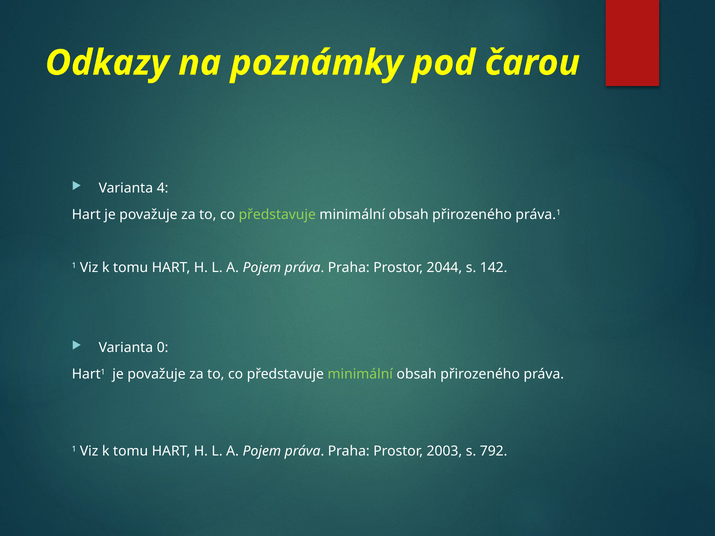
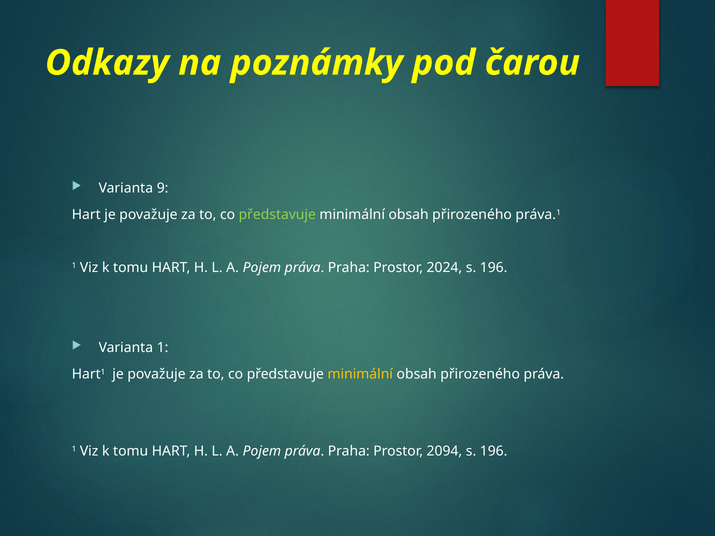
4: 4 -> 9 (163, 188)
2044: 2044 -> 2024 (444, 268)
142: 142 -> 196 (494, 268)
Varianta 0: 0 -> 1 (163, 348)
minimální colour: light green -> yellow (360, 375)
2003: 2003 -> 2094 (444, 451)
792: 792 -> 196 (494, 451)
